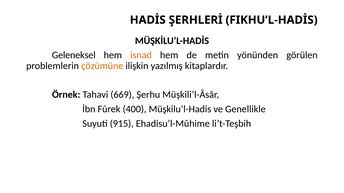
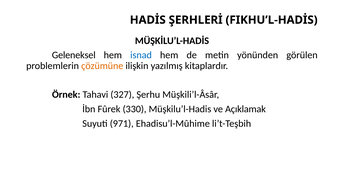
isnad colour: orange -> blue (141, 55)
669: 669 -> 327 (122, 95)
400: 400 -> 330 (135, 109)
Genellikle: Genellikle -> Açıklamak (245, 109)
915: 915 -> 971 (122, 124)
